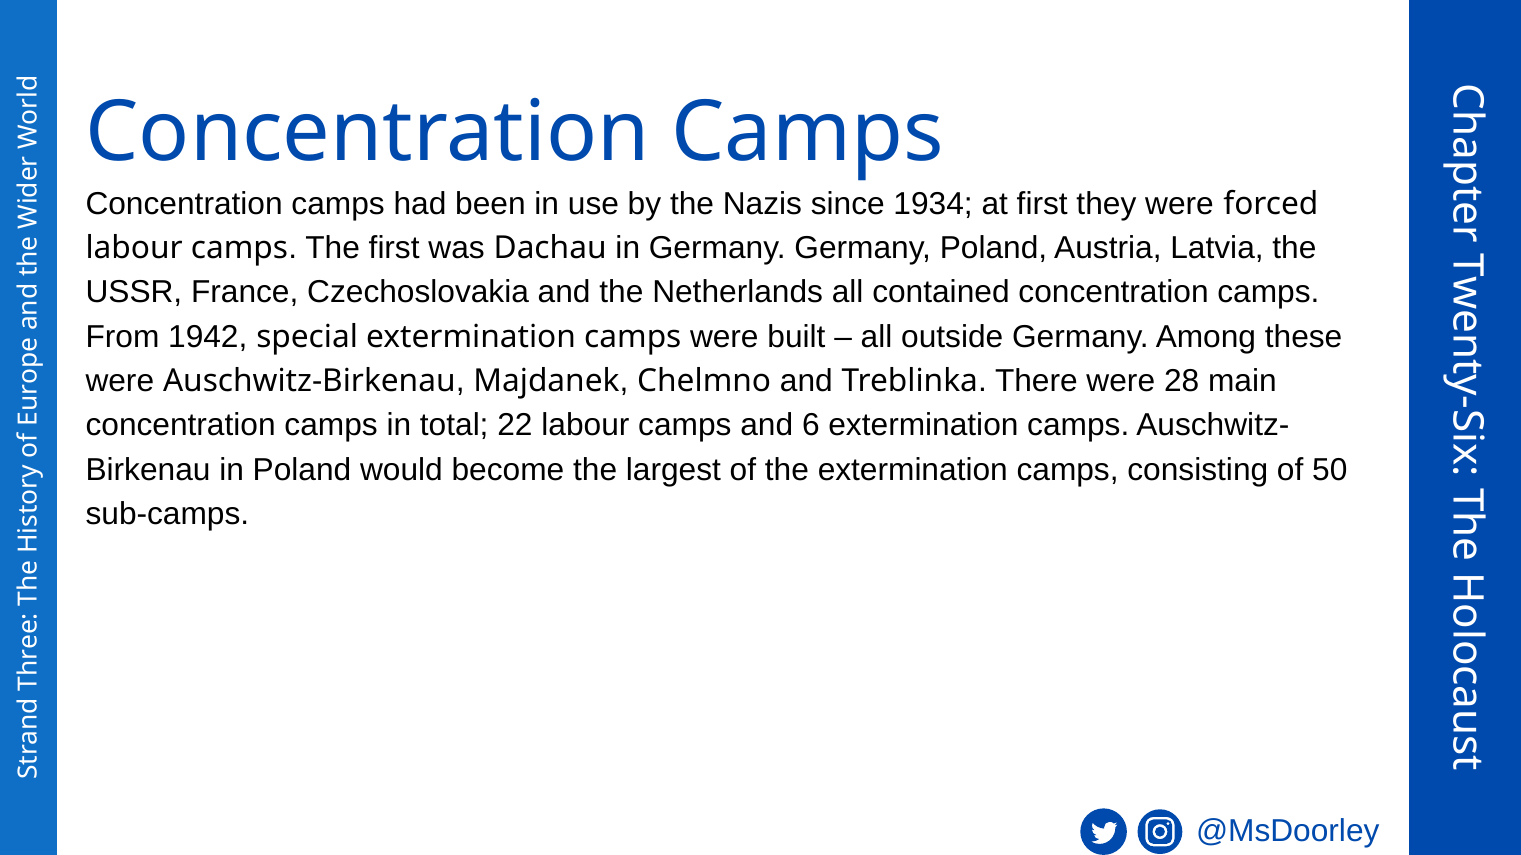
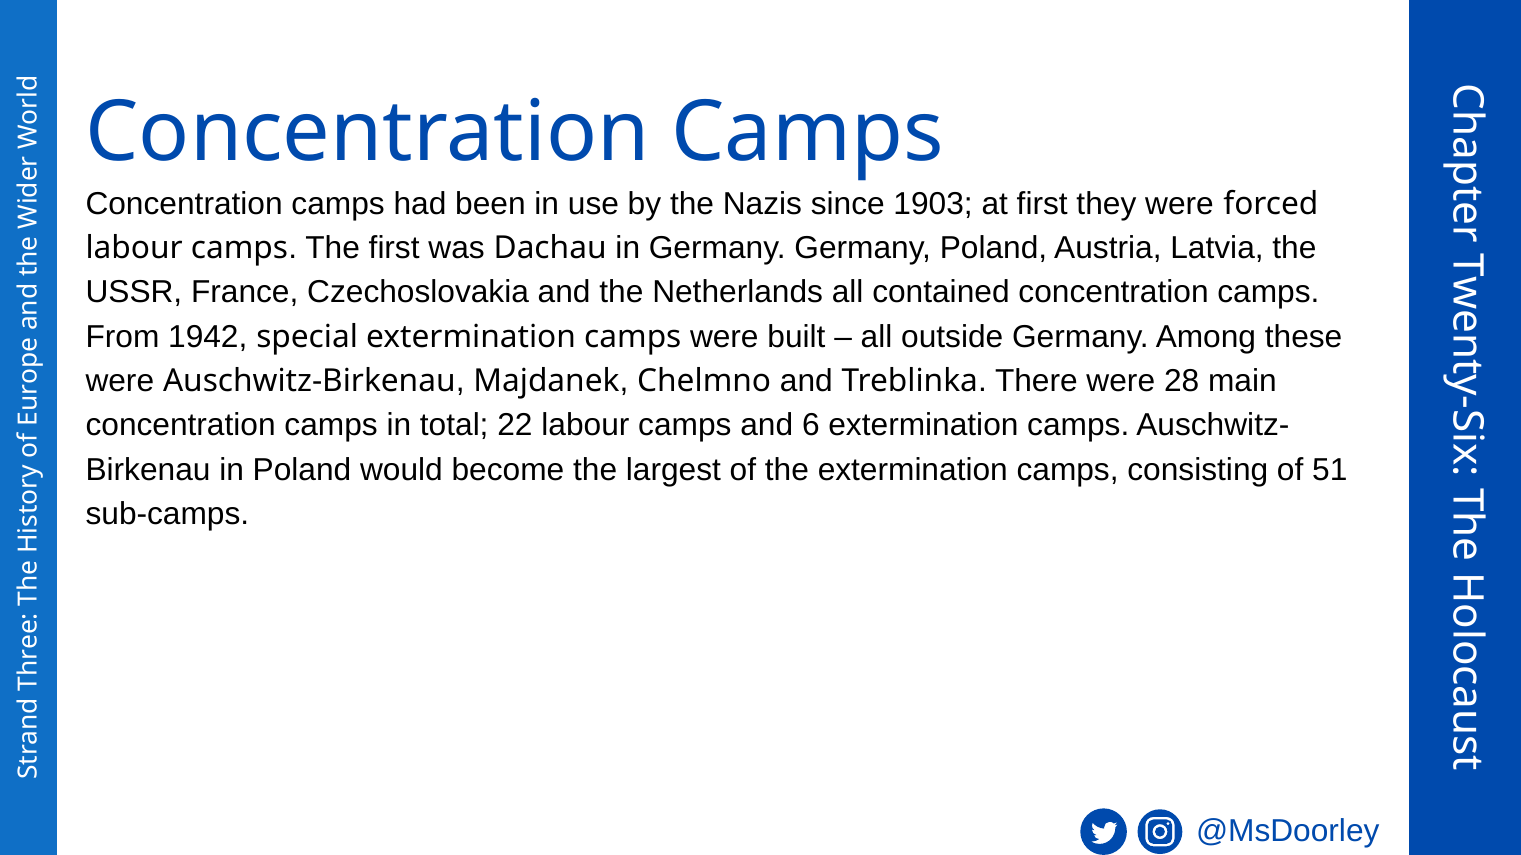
1934: 1934 -> 1903 (933, 204)
50: 50 -> 51 (1330, 470)
